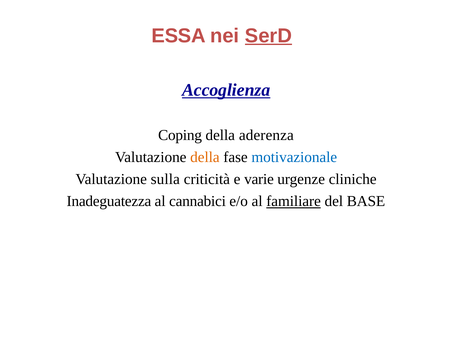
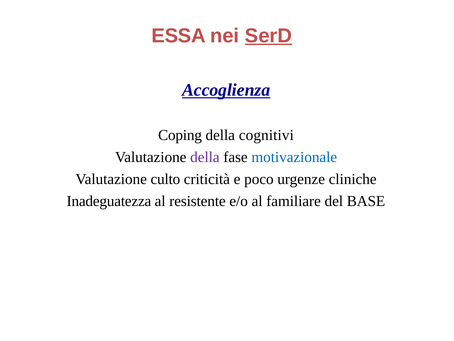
aderenza: aderenza -> cognitivi (266, 135)
della colour: orange -> purple (205, 157)
sulla: sulla -> culto (165, 179)
varie: varie -> poco (259, 179)
cannabici: cannabici -> resistente (197, 201)
familiare underline: present -> none (294, 201)
